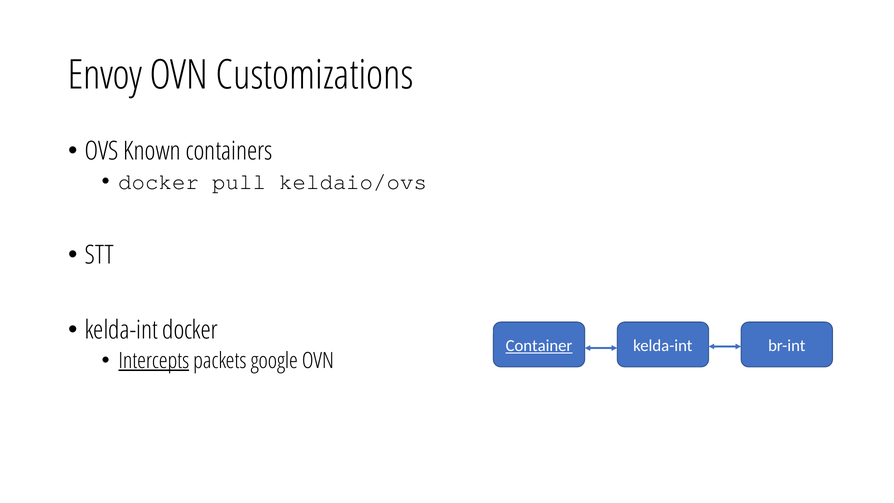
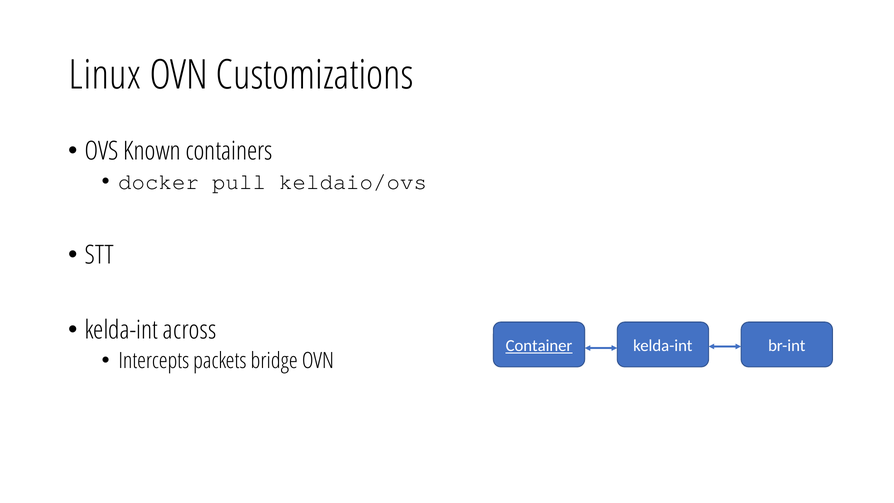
Envoy: Envoy -> Linux (105, 75)
kelda-int docker: docker -> across (190, 330)
Intercepts underline: present -> none (154, 361)
google: google -> bridge (274, 361)
